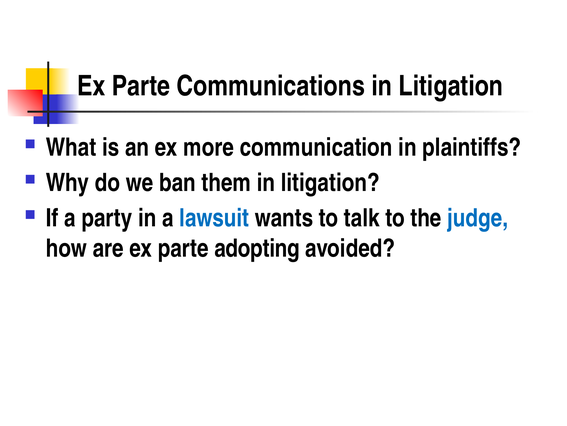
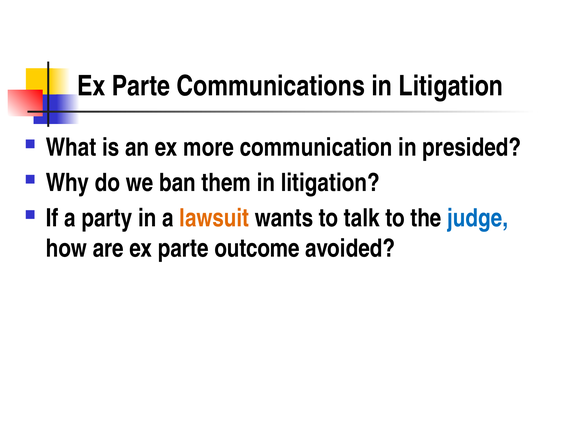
plaintiffs: plaintiffs -> presided (472, 147)
lawsuit colour: blue -> orange (214, 218)
adopting: adopting -> outcome (257, 248)
